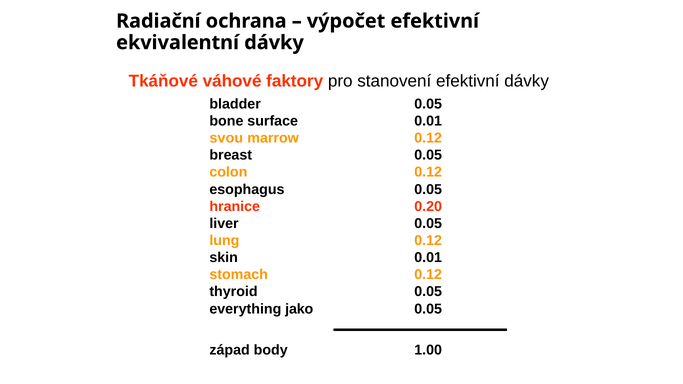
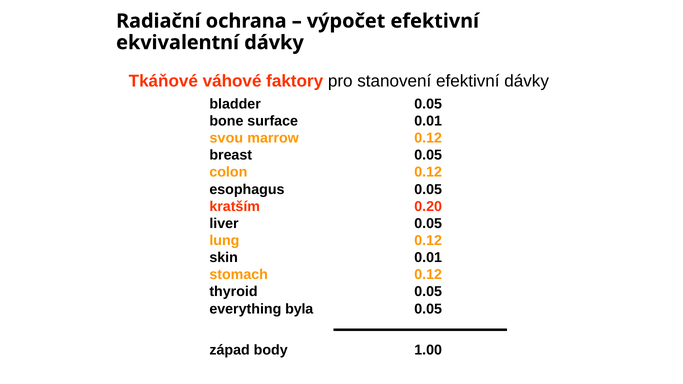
hranice: hranice -> kratším (235, 206)
jako: jako -> byla (299, 309)
